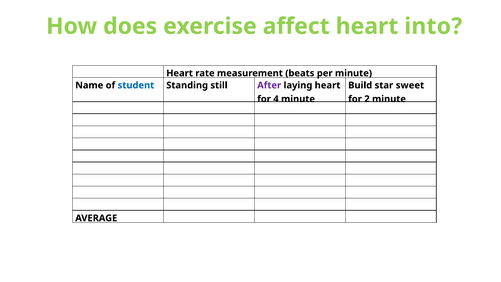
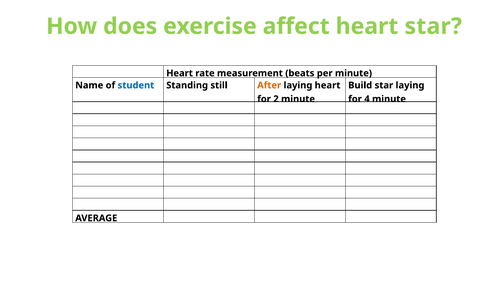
heart into: into -> star (433, 26)
After colour: purple -> orange (269, 85)
star sweet: sweet -> laying (410, 85)
4: 4 -> 2 (276, 99)
2: 2 -> 4 (367, 99)
